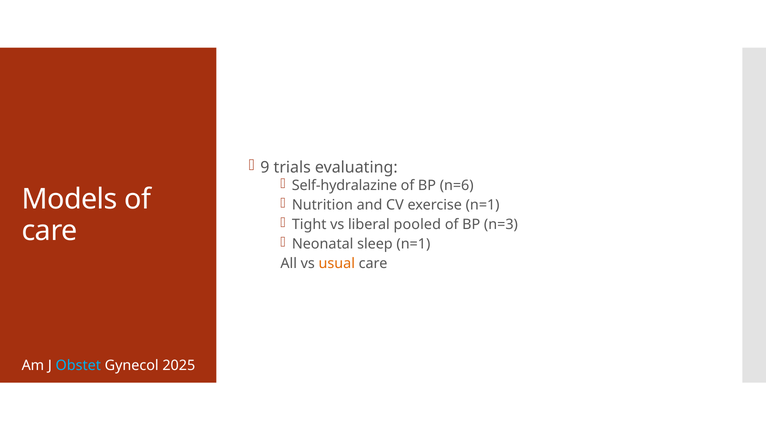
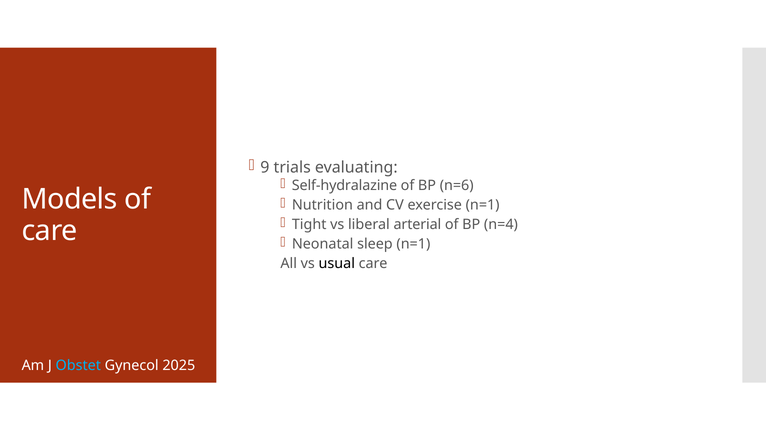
pooled: pooled -> arterial (417, 225)
n=3: n=3 -> n=4 (501, 225)
usual colour: orange -> black (337, 264)
